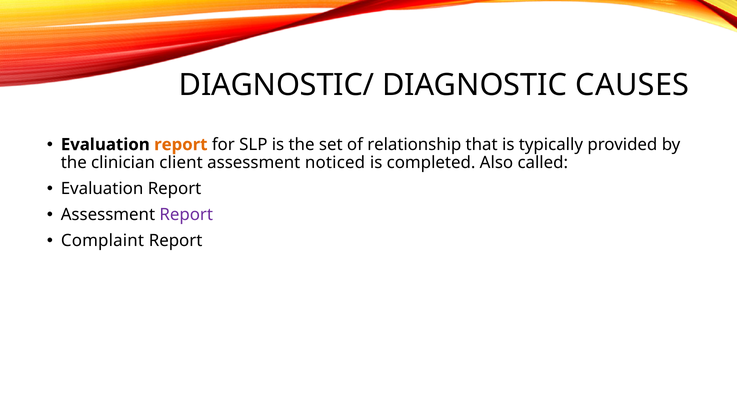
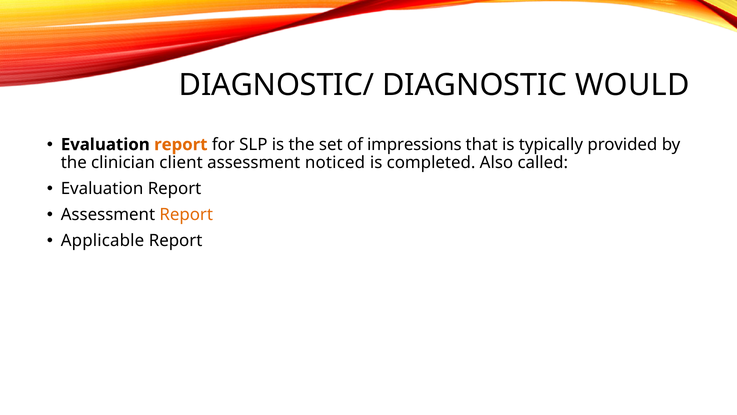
CAUSES: CAUSES -> WOULD (632, 85)
relationship: relationship -> impressions (414, 144)
Report colour: purple -> orange (186, 215)
Complaint: Complaint -> Applicable (103, 240)
